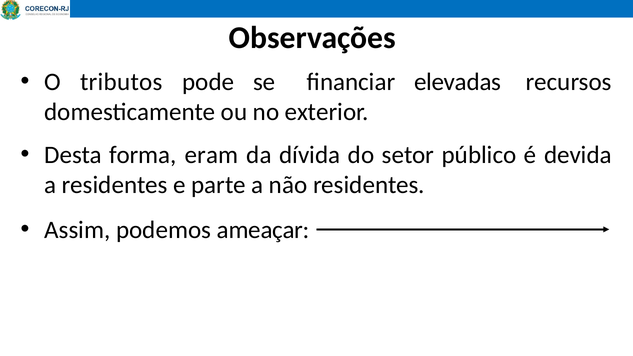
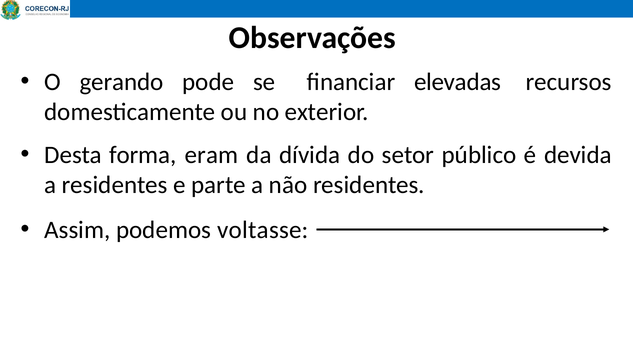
tributos: tributos -> gerando (122, 82)
ameaçar: ameaçar -> voltasse (263, 230)
